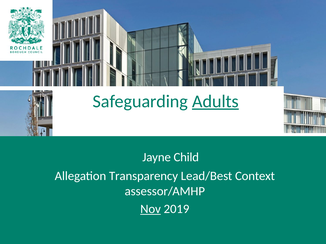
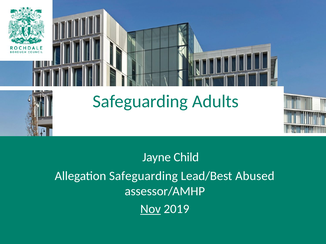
Adults underline: present -> none (215, 102)
Allegation Transparency: Transparency -> Safeguarding (143, 176)
Context: Context -> Abused (255, 176)
